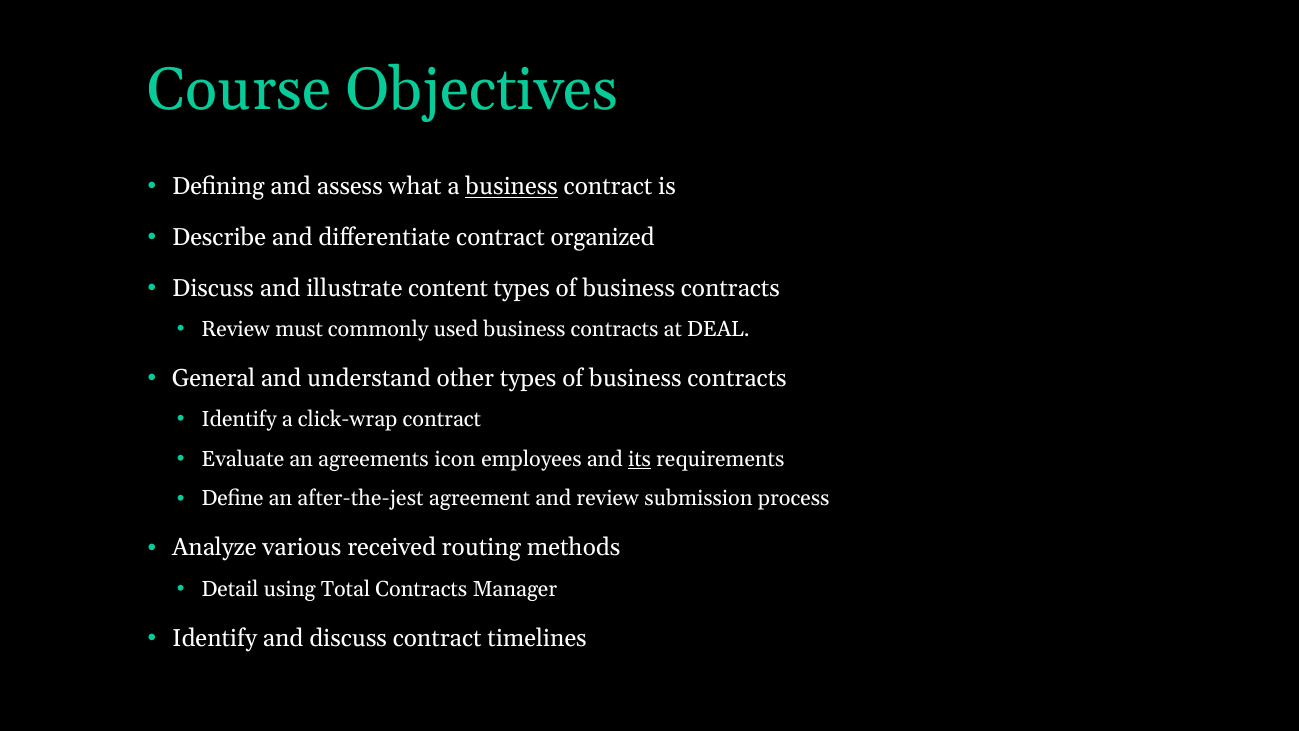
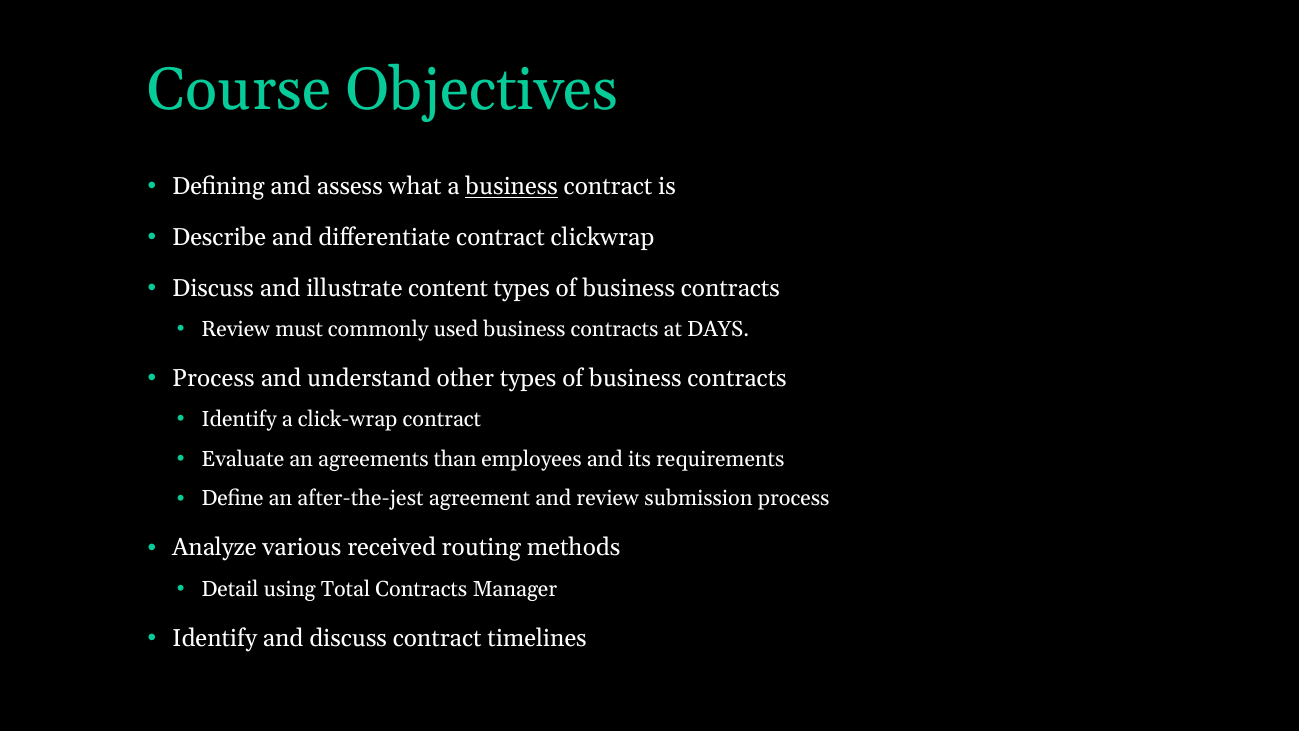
organized: organized -> clickwrap (603, 237)
DEAL: DEAL -> DAYS (718, 329)
General: General -> Process (213, 378)
icon: icon -> than (455, 459)
its underline: present -> none (640, 459)
